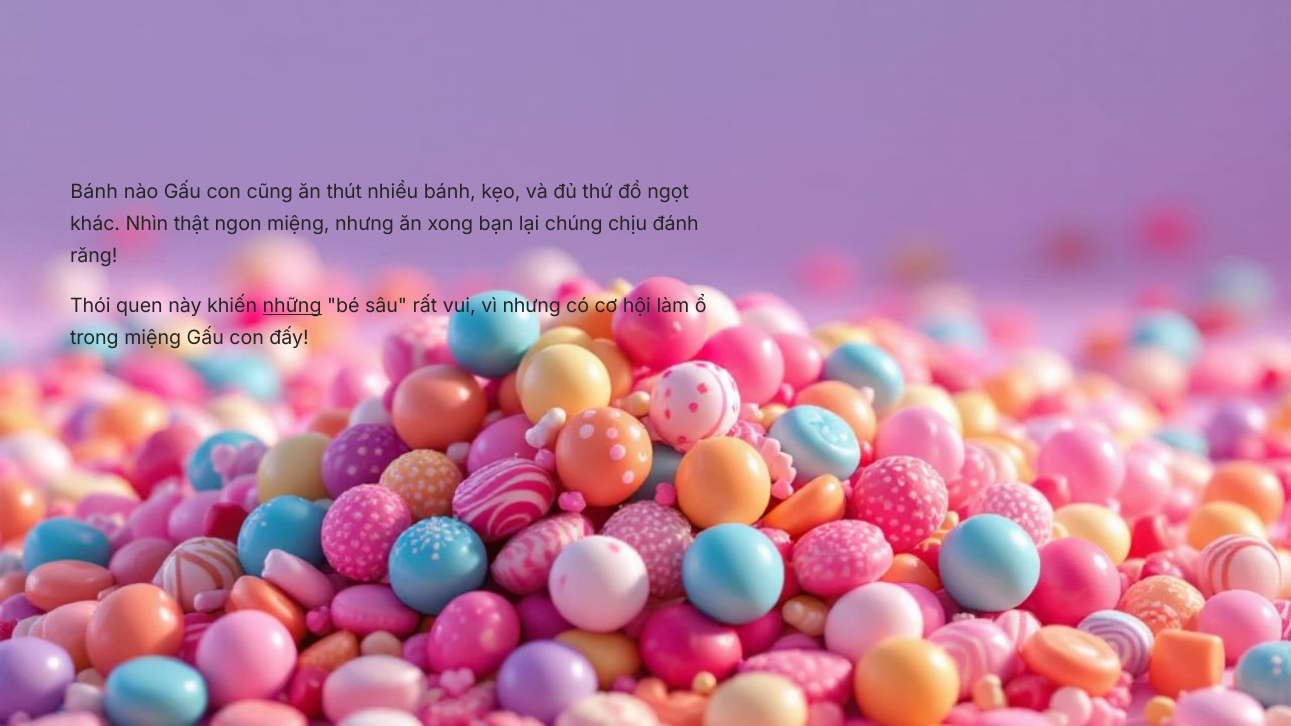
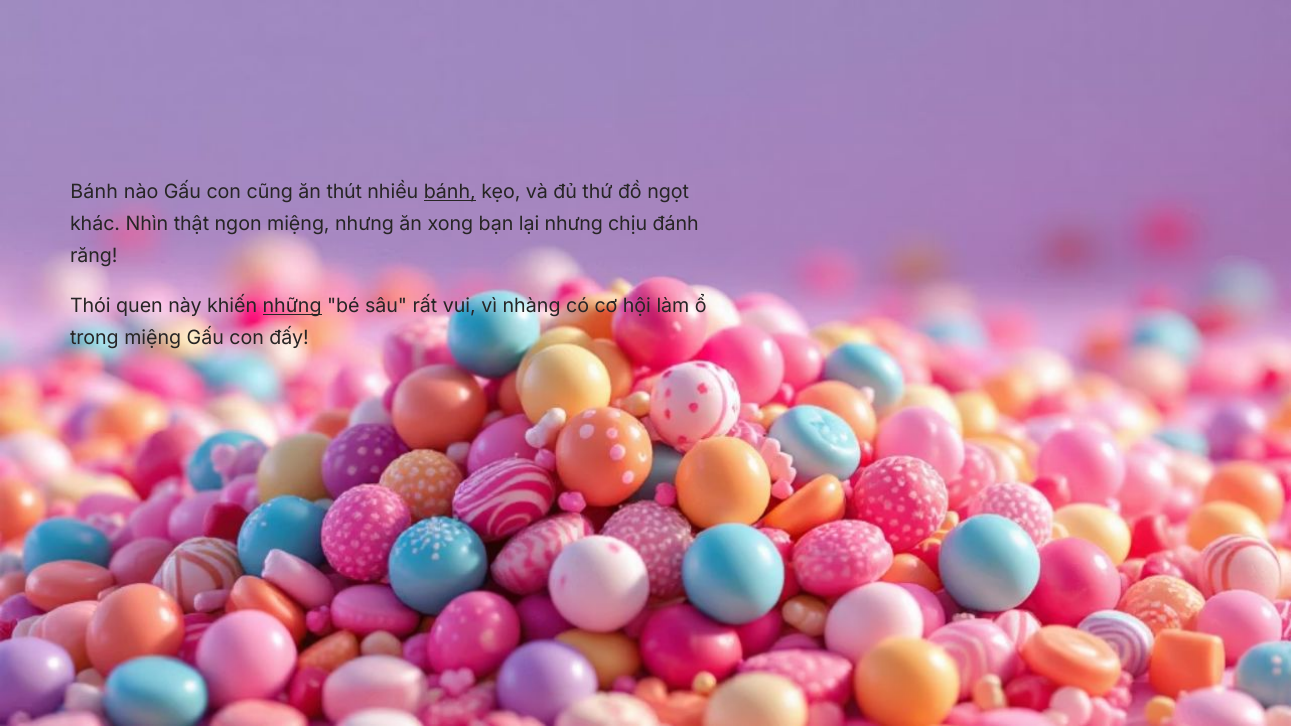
bánh underline: none -> present (450, 192)
lại chúng: chúng -> nhưng (574, 224)
vì nhưng: nhưng -> nhàng (532, 306)
